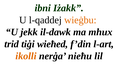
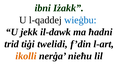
wieġbu colour: orange -> blue (80, 20)
mhux: mhux -> ħadni (100, 32)
wieħed: wieħed -> twelidi (52, 44)
